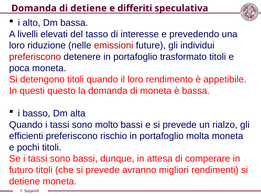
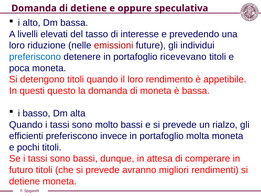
differiti: differiti -> oppure (135, 8)
preferiscono colour: red -> blue (35, 57)
trasformato: trasformato -> ricevevano (183, 57)
rischio: rischio -> invece (114, 136)
